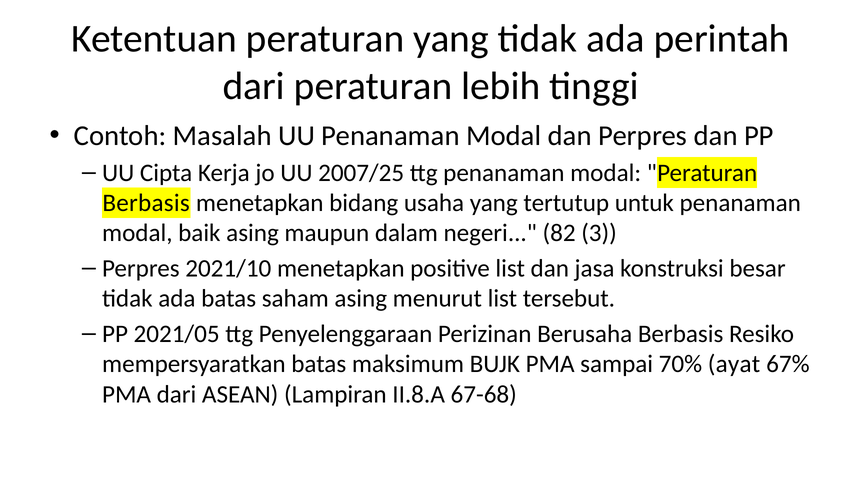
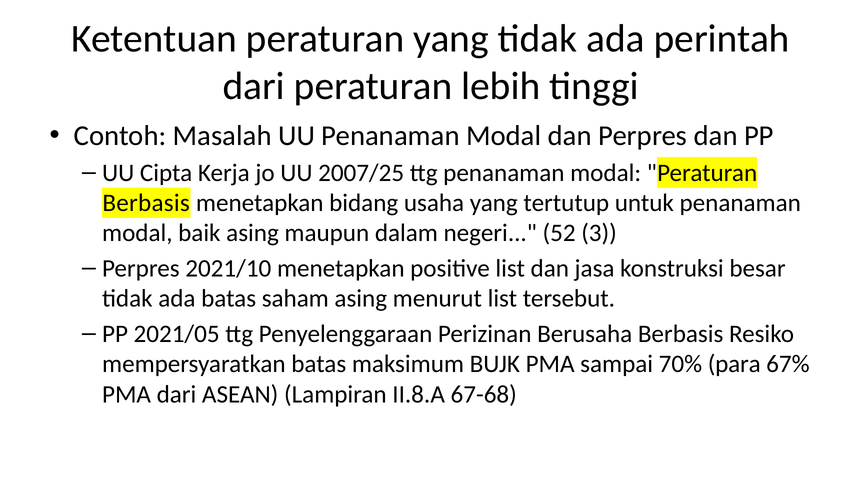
82: 82 -> 52 (559, 233)
ayat: ayat -> para (734, 364)
